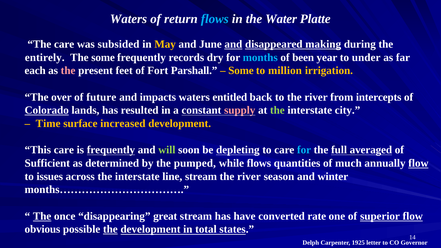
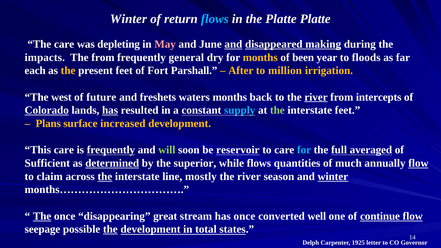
Waters: Waters -> Winter (128, 19)
the Water: Water -> Platte (281, 19)
subsided: subsided -> depleting (119, 44)
May colour: yellow -> pink (165, 44)
entirely: entirely -> impacts (45, 57)
The some: some -> from (103, 57)
records: records -> general (186, 57)
months colour: light blue -> yellow (260, 57)
under: under -> floods (366, 57)
the colour: pink -> yellow (68, 71)
Some: Some -> After (241, 71)
over: over -> west (61, 97)
impacts: impacts -> freshets (158, 97)
waters entitled: entitled -> months (230, 97)
river underline: none -> present (316, 97)
has underline: none -> present (110, 110)
supply colour: pink -> light blue (240, 110)
interstate city: city -> feet (348, 110)
Time: Time -> Plans (48, 124)
depleting: depleting -> reservoir (238, 150)
determined underline: none -> present (112, 163)
pumped: pumped -> superior (195, 163)
issues: issues -> claim (50, 176)
the underline: none -> present (105, 176)
line stream: stream -> mostly (201, 176)
winter underline: none -> present (333, 176)
has have: have -> once (244, 216)
rate: rate -> well (317, 216)
superior: superior -> continue (380, 216)
obvious: obvious -> seepage (42, 229)
